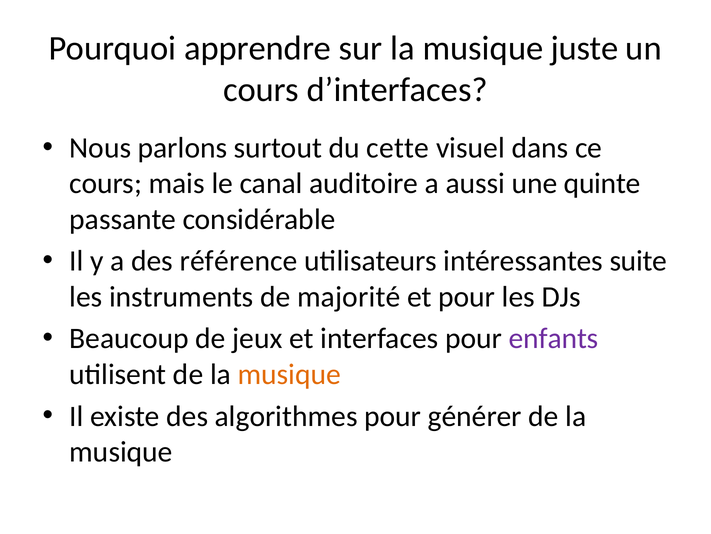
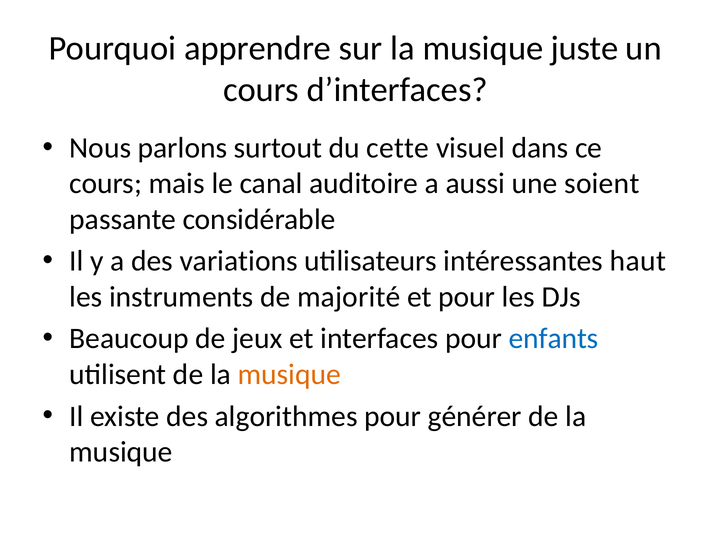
quinte: quinte -> soient (602, 183)
référence: référence -> variations (239, 261)
suite: suite -> haut (638, 261)
enfants colour: purple -> blue (554, 338)
